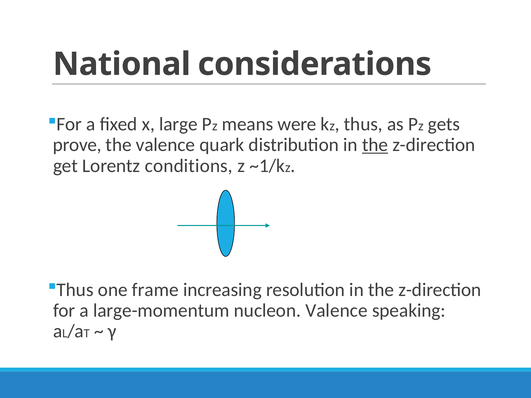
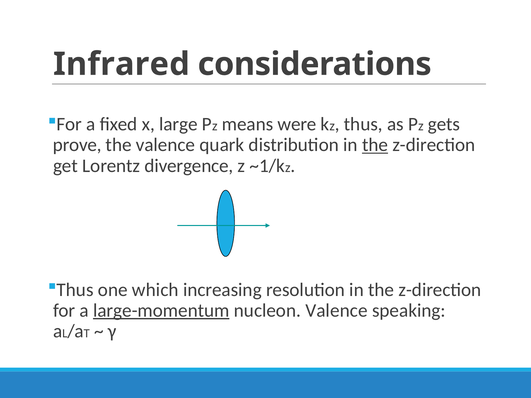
National: National -> Infrared (121, 64)
conditions: conditions -> divergence (189, 166)
frame: frame -> which (155, 290)
large-momentum underline: none -> present (161, 311)
